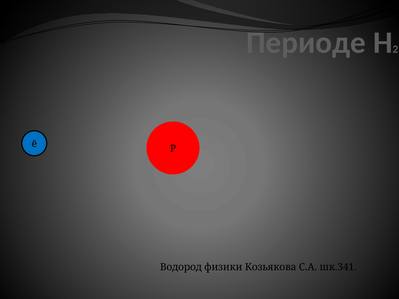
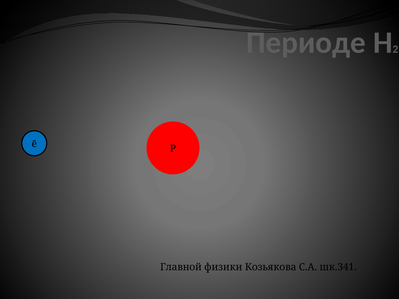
Водород: Водород -> Главной (181, 267)
